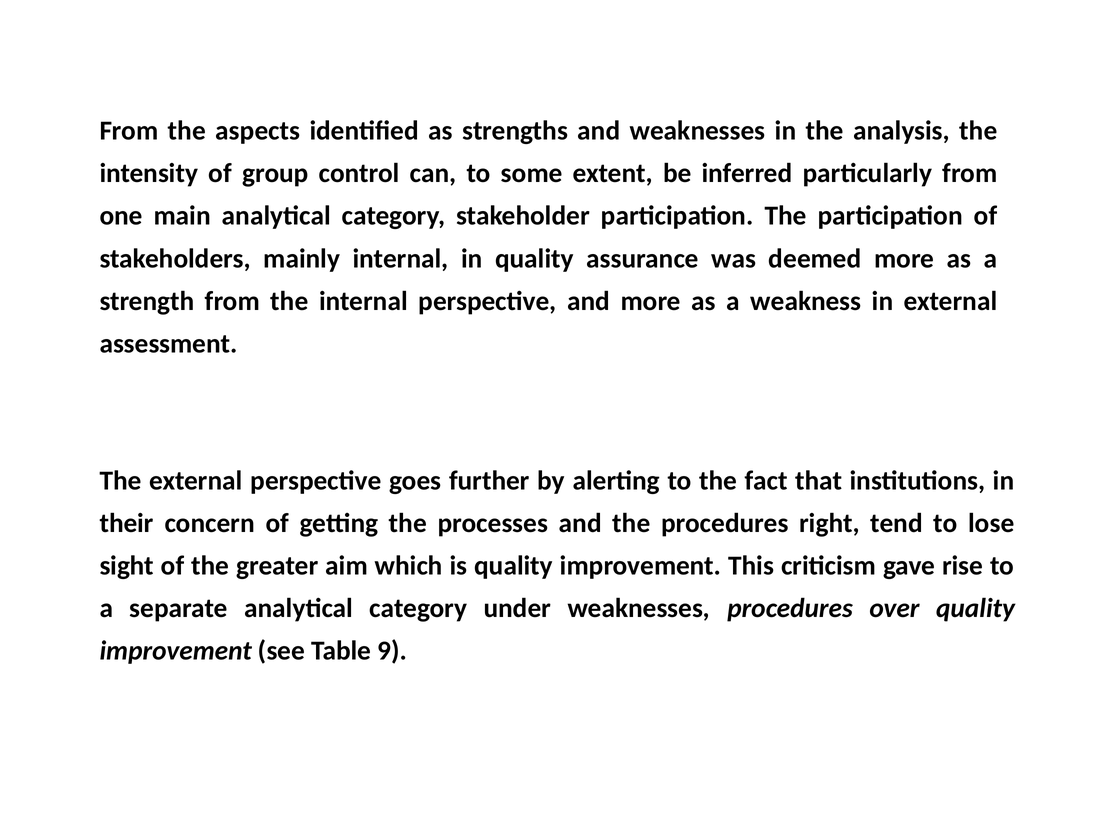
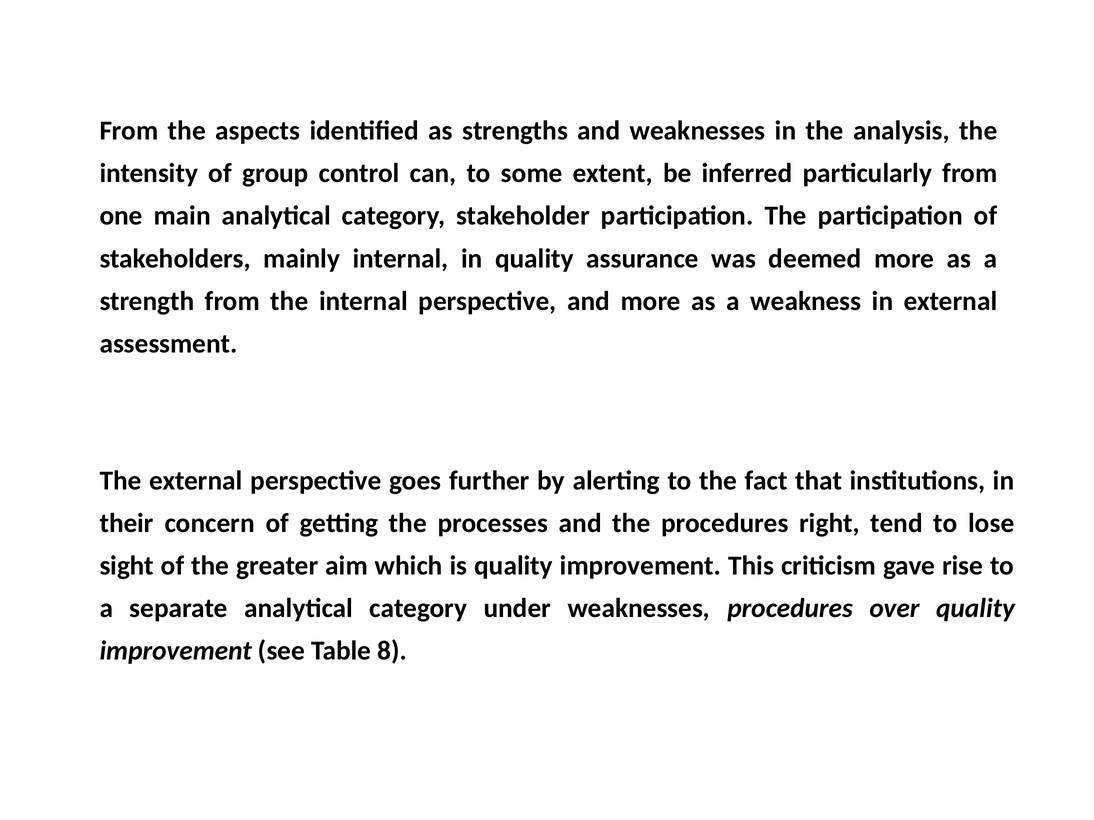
9: 9 -> 8 (392, 651)
